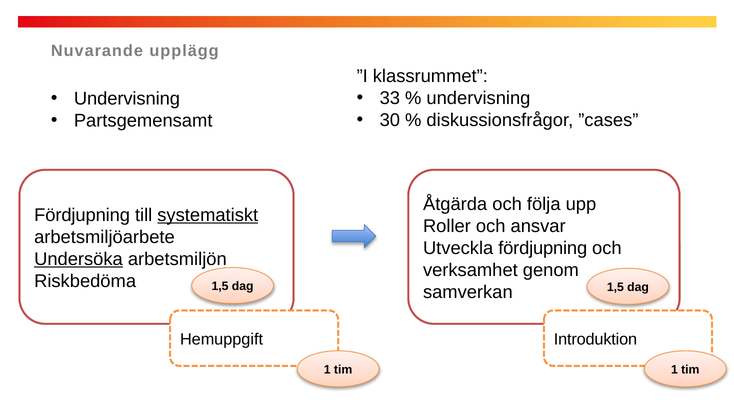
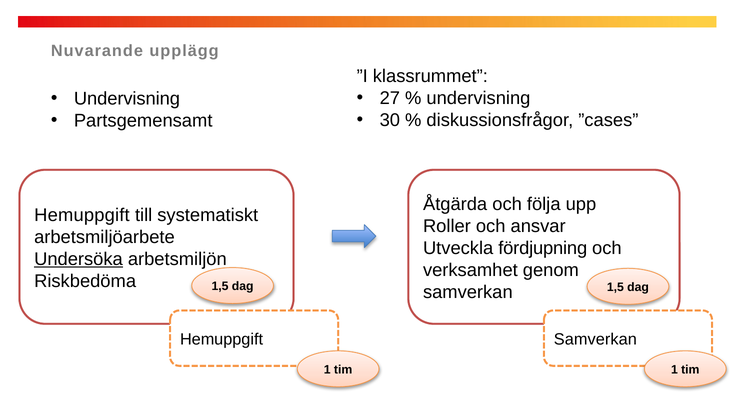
33: 33 -> 27 (390, 98)
Fördjupning: Fördjupning -> Hemuppgift (82, 215)
systematiskt underline: present -> none (208, 215)
Introduktion: Introduktion -> Samverkan (595, 339)
